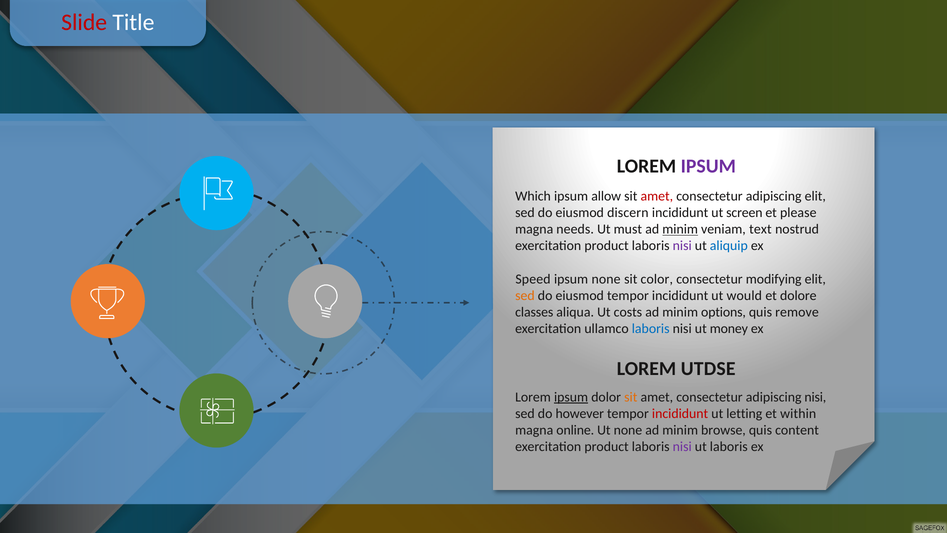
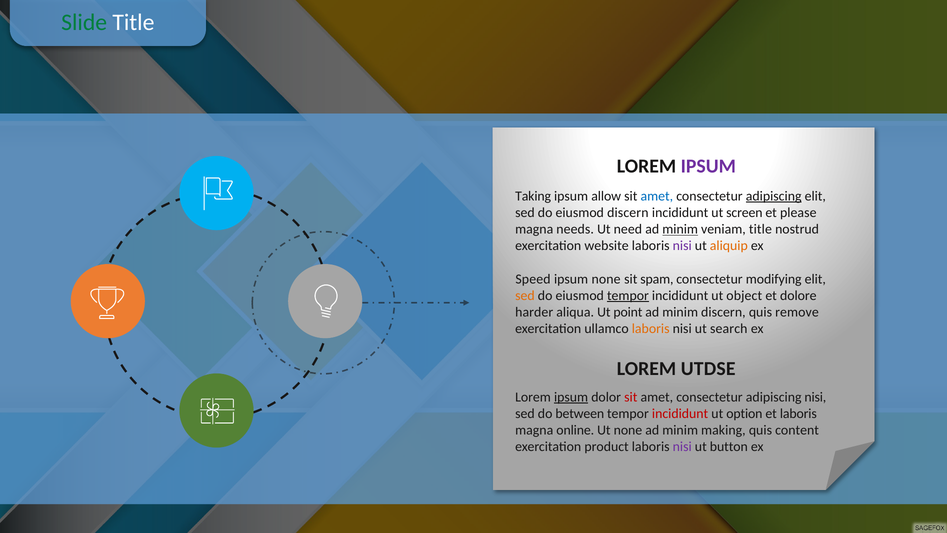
Slide colour: red -> green (84, 22)
Which: Which -> Taking (533, 196)
amet colour: red -> blue (657, 196)
adipiscing underline: none -> present (774, 196)
must: must -> need (628, 229)
veniam text: text -> title (760, 229)
product: product -> website (607, 246)
aliquip colour: blue -> orange (729, 246)
color: color -> spam (657, 279)
tempor underline: none -> present (628, 296)
would: would -> object (744, 296)
classes: classes -> harder (534, 312)
costs: costs -> point (628, 312)
minim options: options -> discern (723, 312)
laboris colour: blue -> orange (651, 329)
money: money -> search (729, 329)
sit colour: orange -> red (631, 397)
however: however -> between (580, 414)
letting: letting -> option (744, 414)
et within: within -> laboris (798, 414)
browse: browse -> making (723, 430)
ut laboris: laboris -> button (729, 447)
